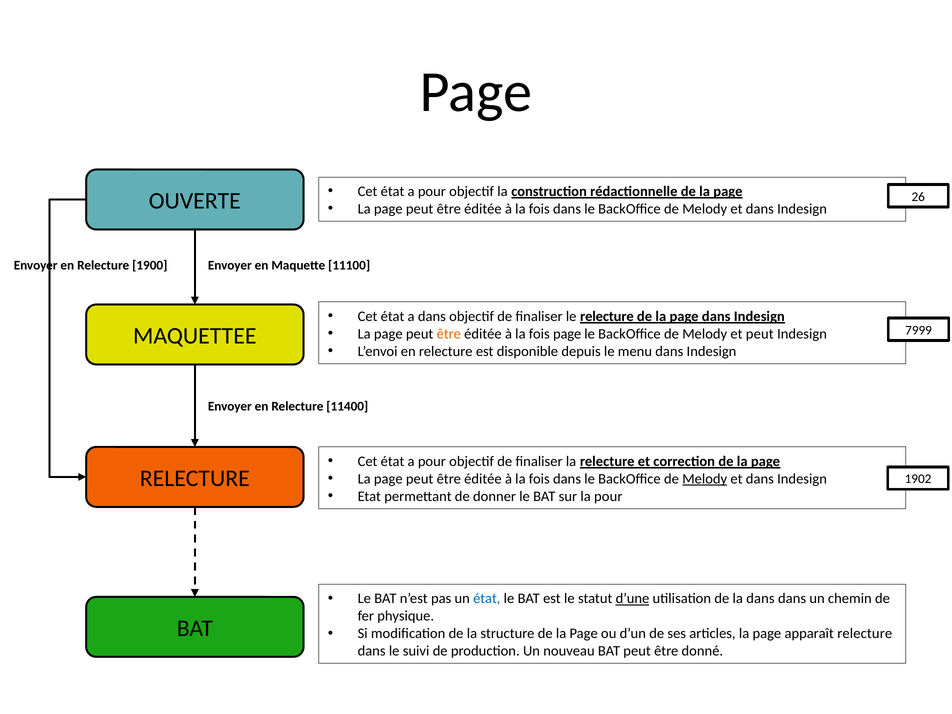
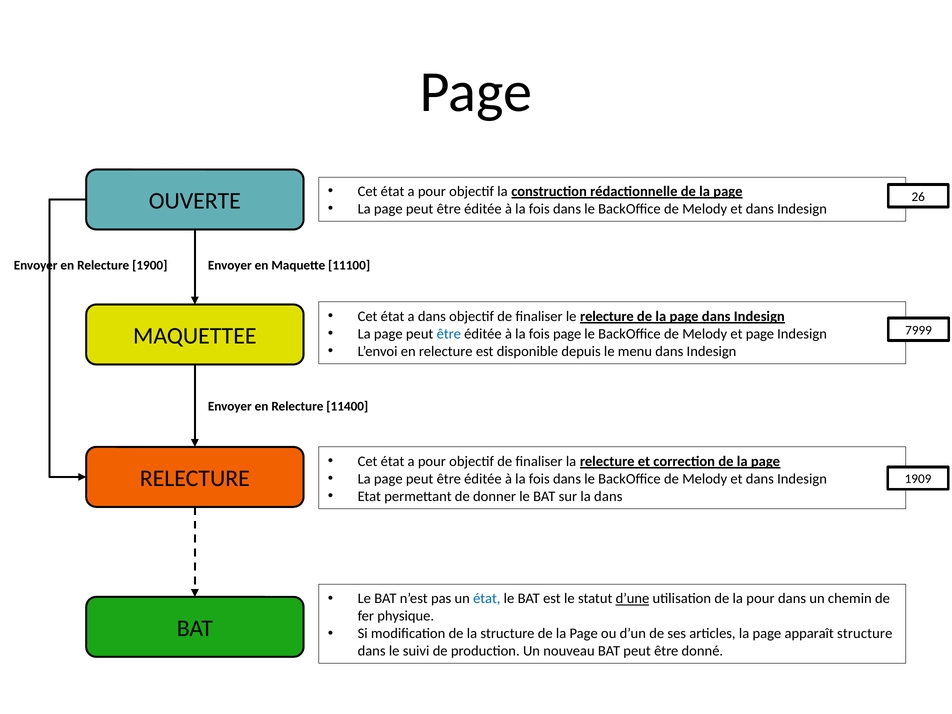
être colour: orange -> blue (449, 334)
et peut: peut -> page (760, 334)
Melody underline: present -> none (705, 479)
1902: 1902 -> 1909 (918, 479)
la pour: pour -> dans (608, 496)
la dans: dans -> pour (760, 599)
apparaît relecture: relecture -> structure (865, 634)
